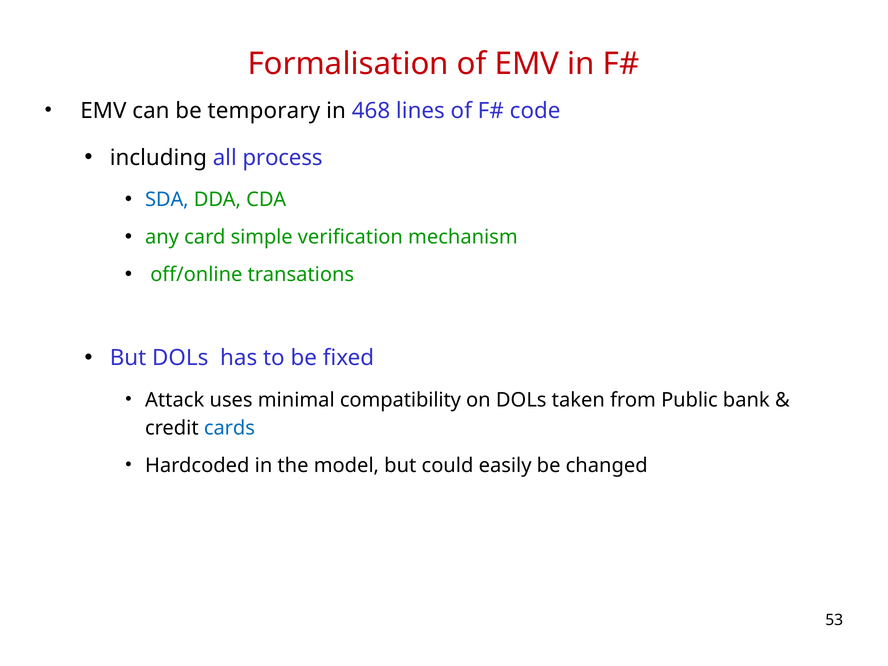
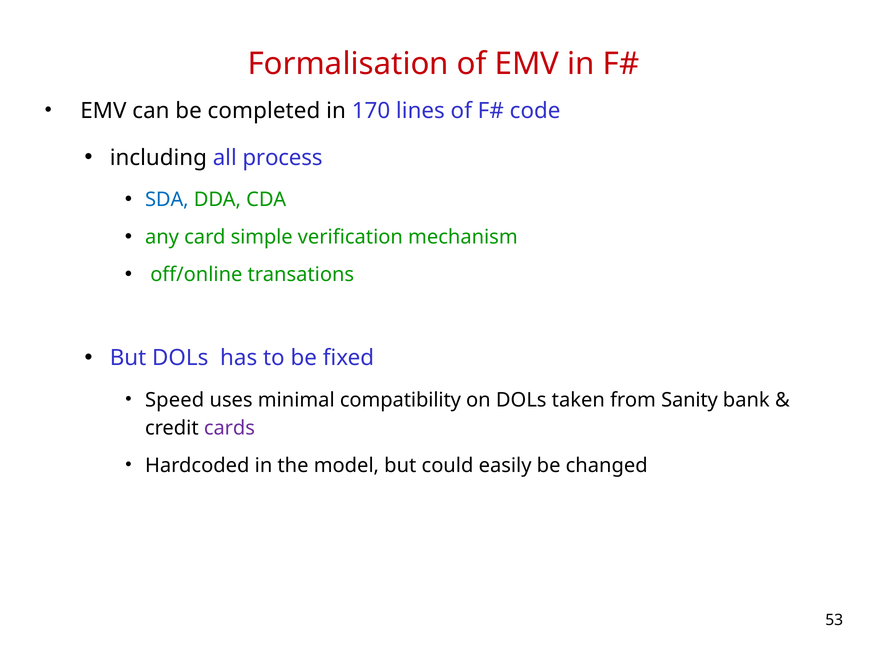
temporary: temporary -> completed (264, 111)
468: 468 -> 170 (371, 111)
Attack: Attack -> Speed (175, 400)
Public: Public -> Sanity (689, 400)
cards colour: blue -> purple (229, 428)
